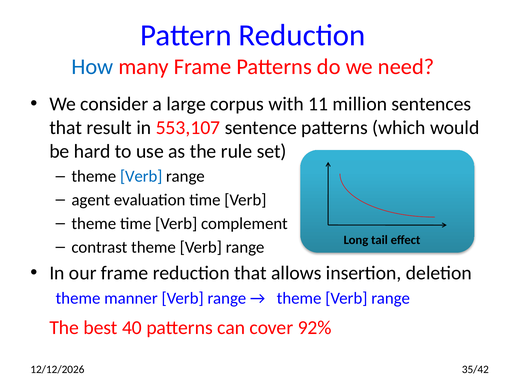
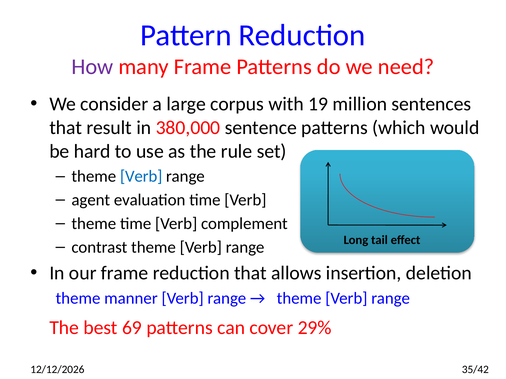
How colour: blue -> purple (92, 67)
11: 11 -> 19 (318, 104)
553,107: 553,107 -> 380,000 (188, 128)
40: 40 -> 69 (132, 328)
92%: 92% -> 29% (315, 328)
